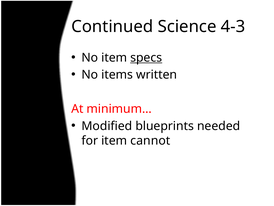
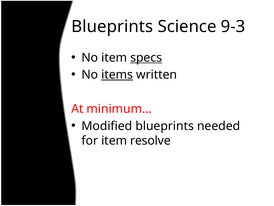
Continued: Continued -> Blueprints (112, 27)
4-3: 4-3 -> 9-3 (233, 27)
items underline: none -> present (117, 75)
cannot: cannot -> resolve (150, 140)
